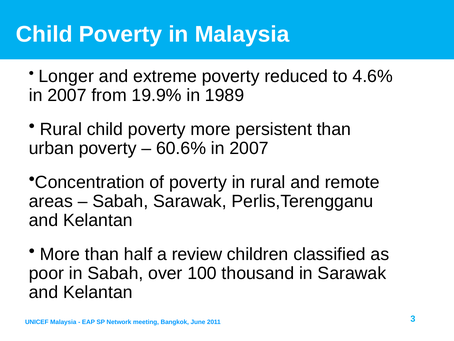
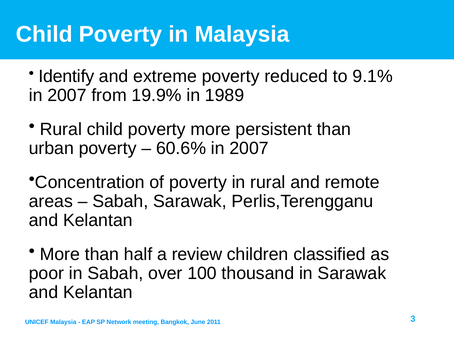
Longer: Longer -> Identify (66, 76)
4.6%: 4.6% -> 9.1% (373, 76)
